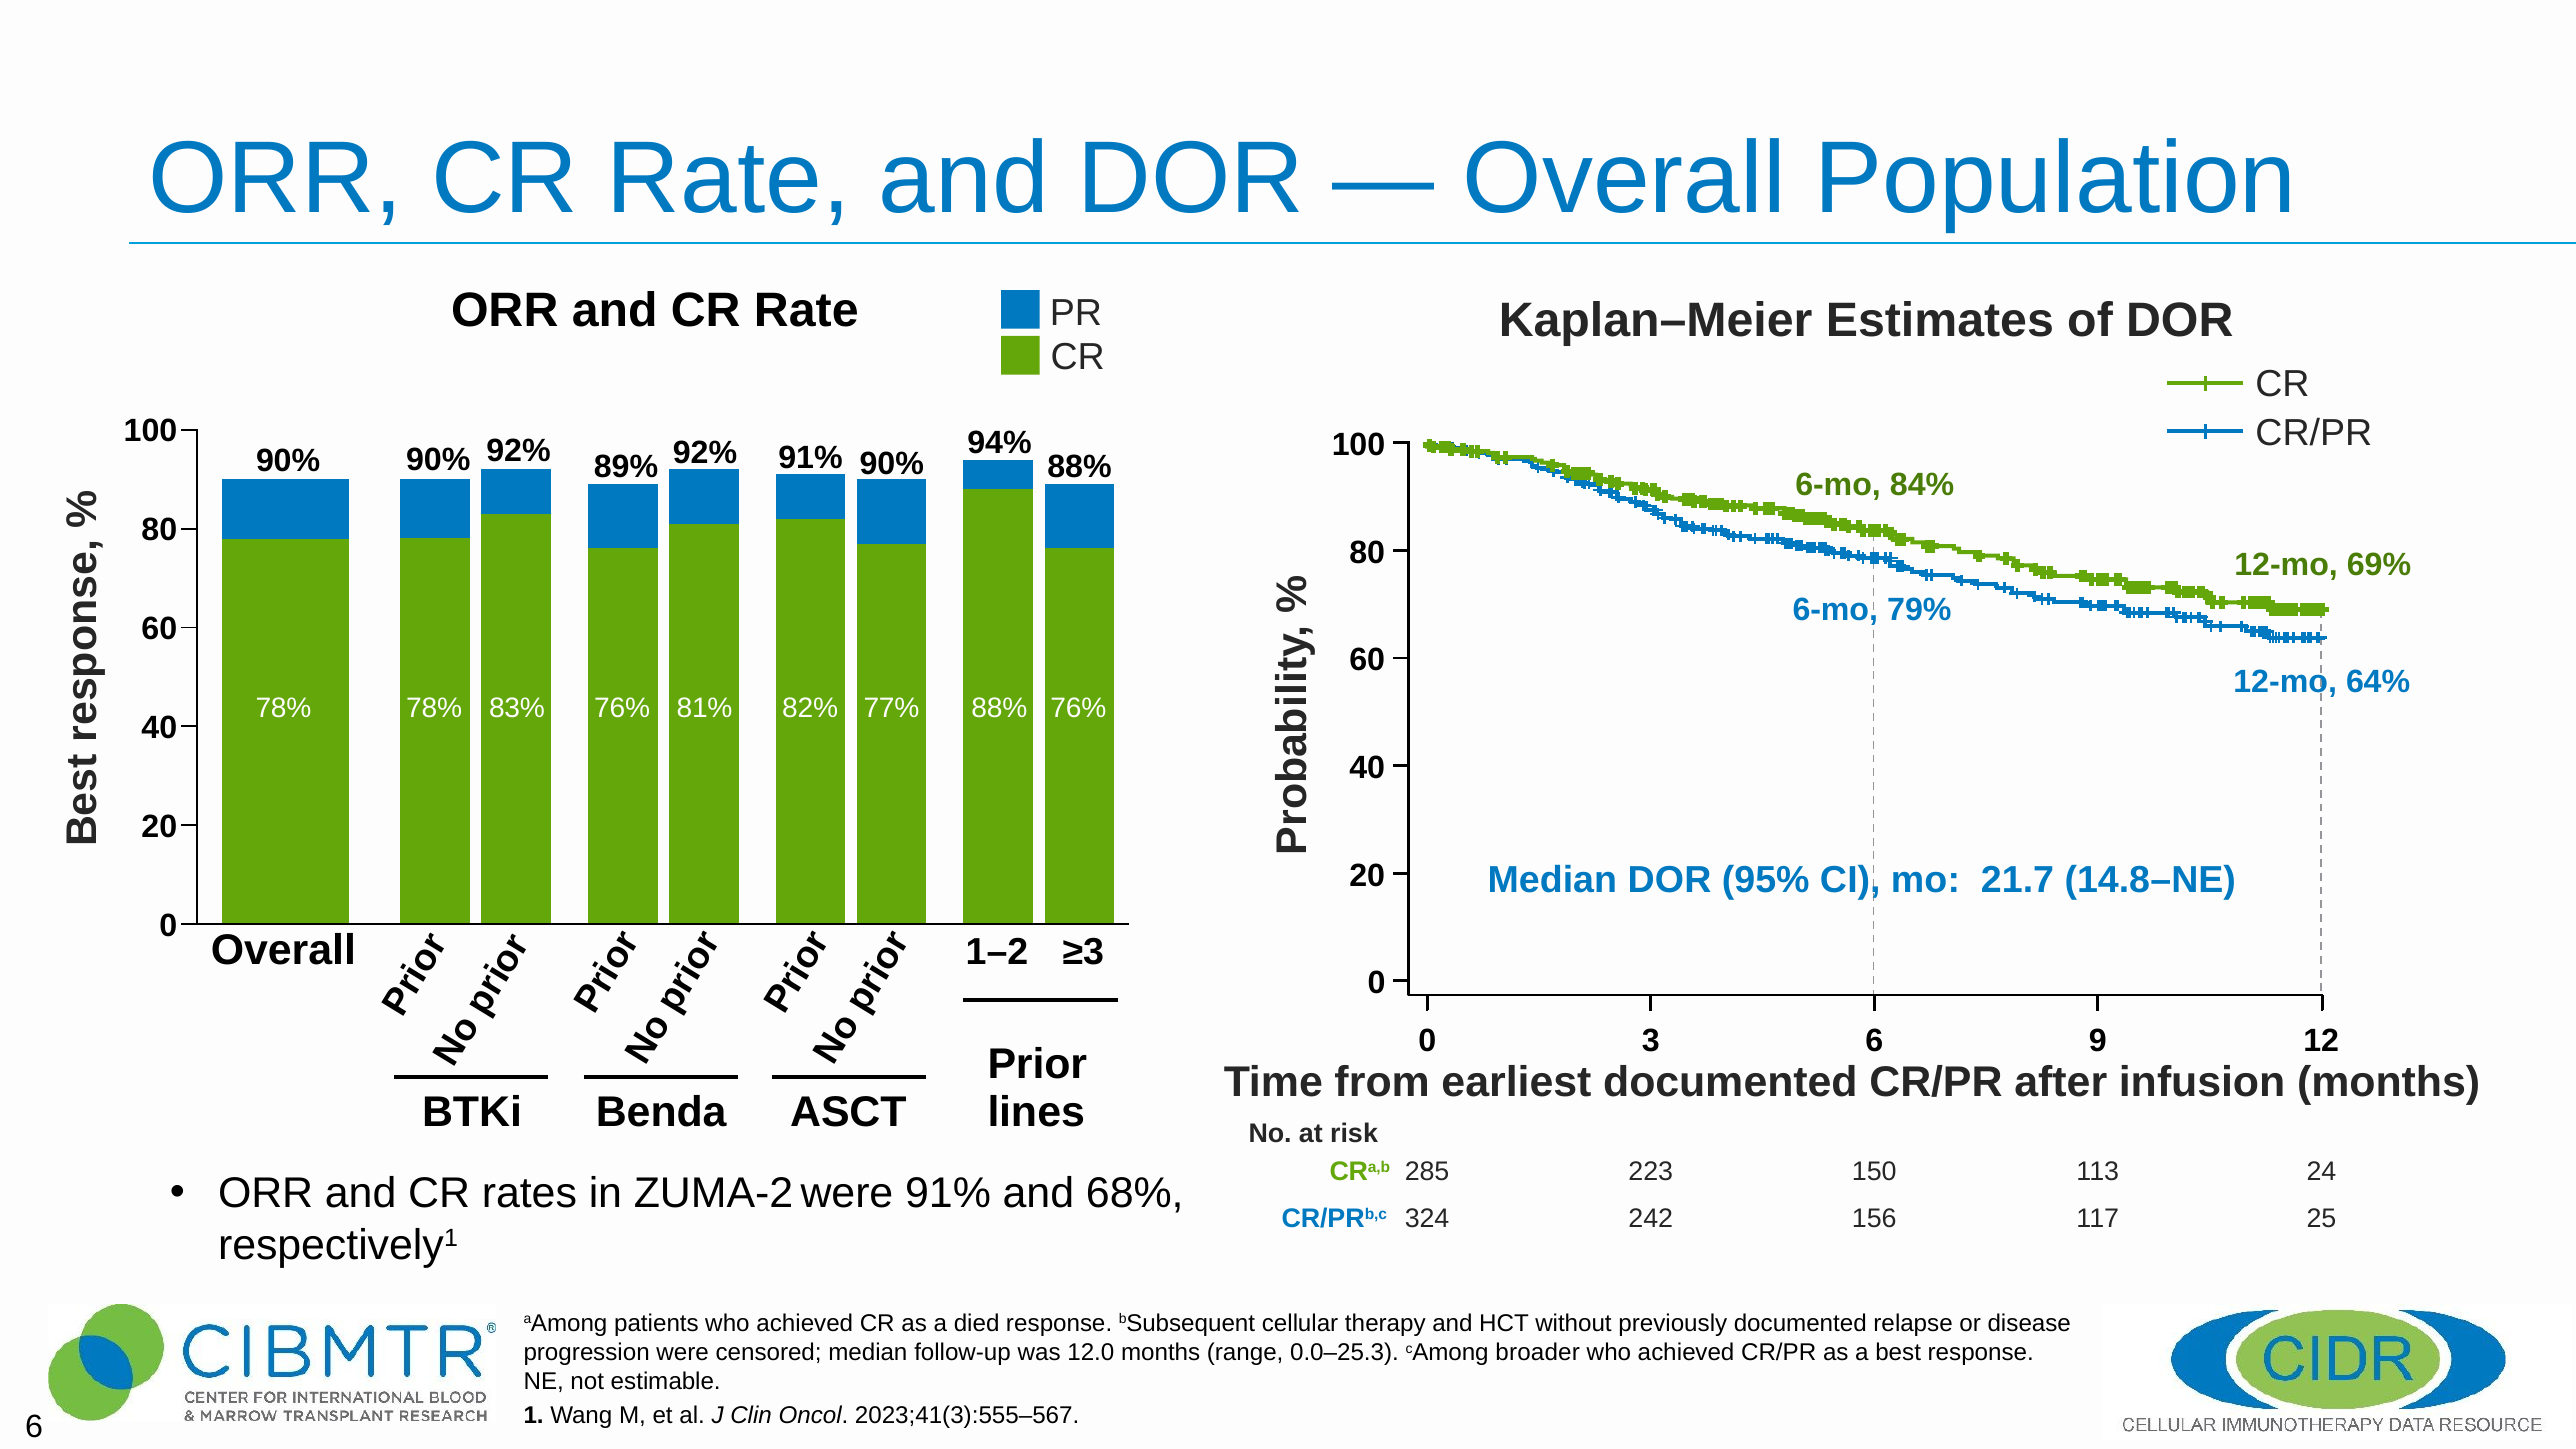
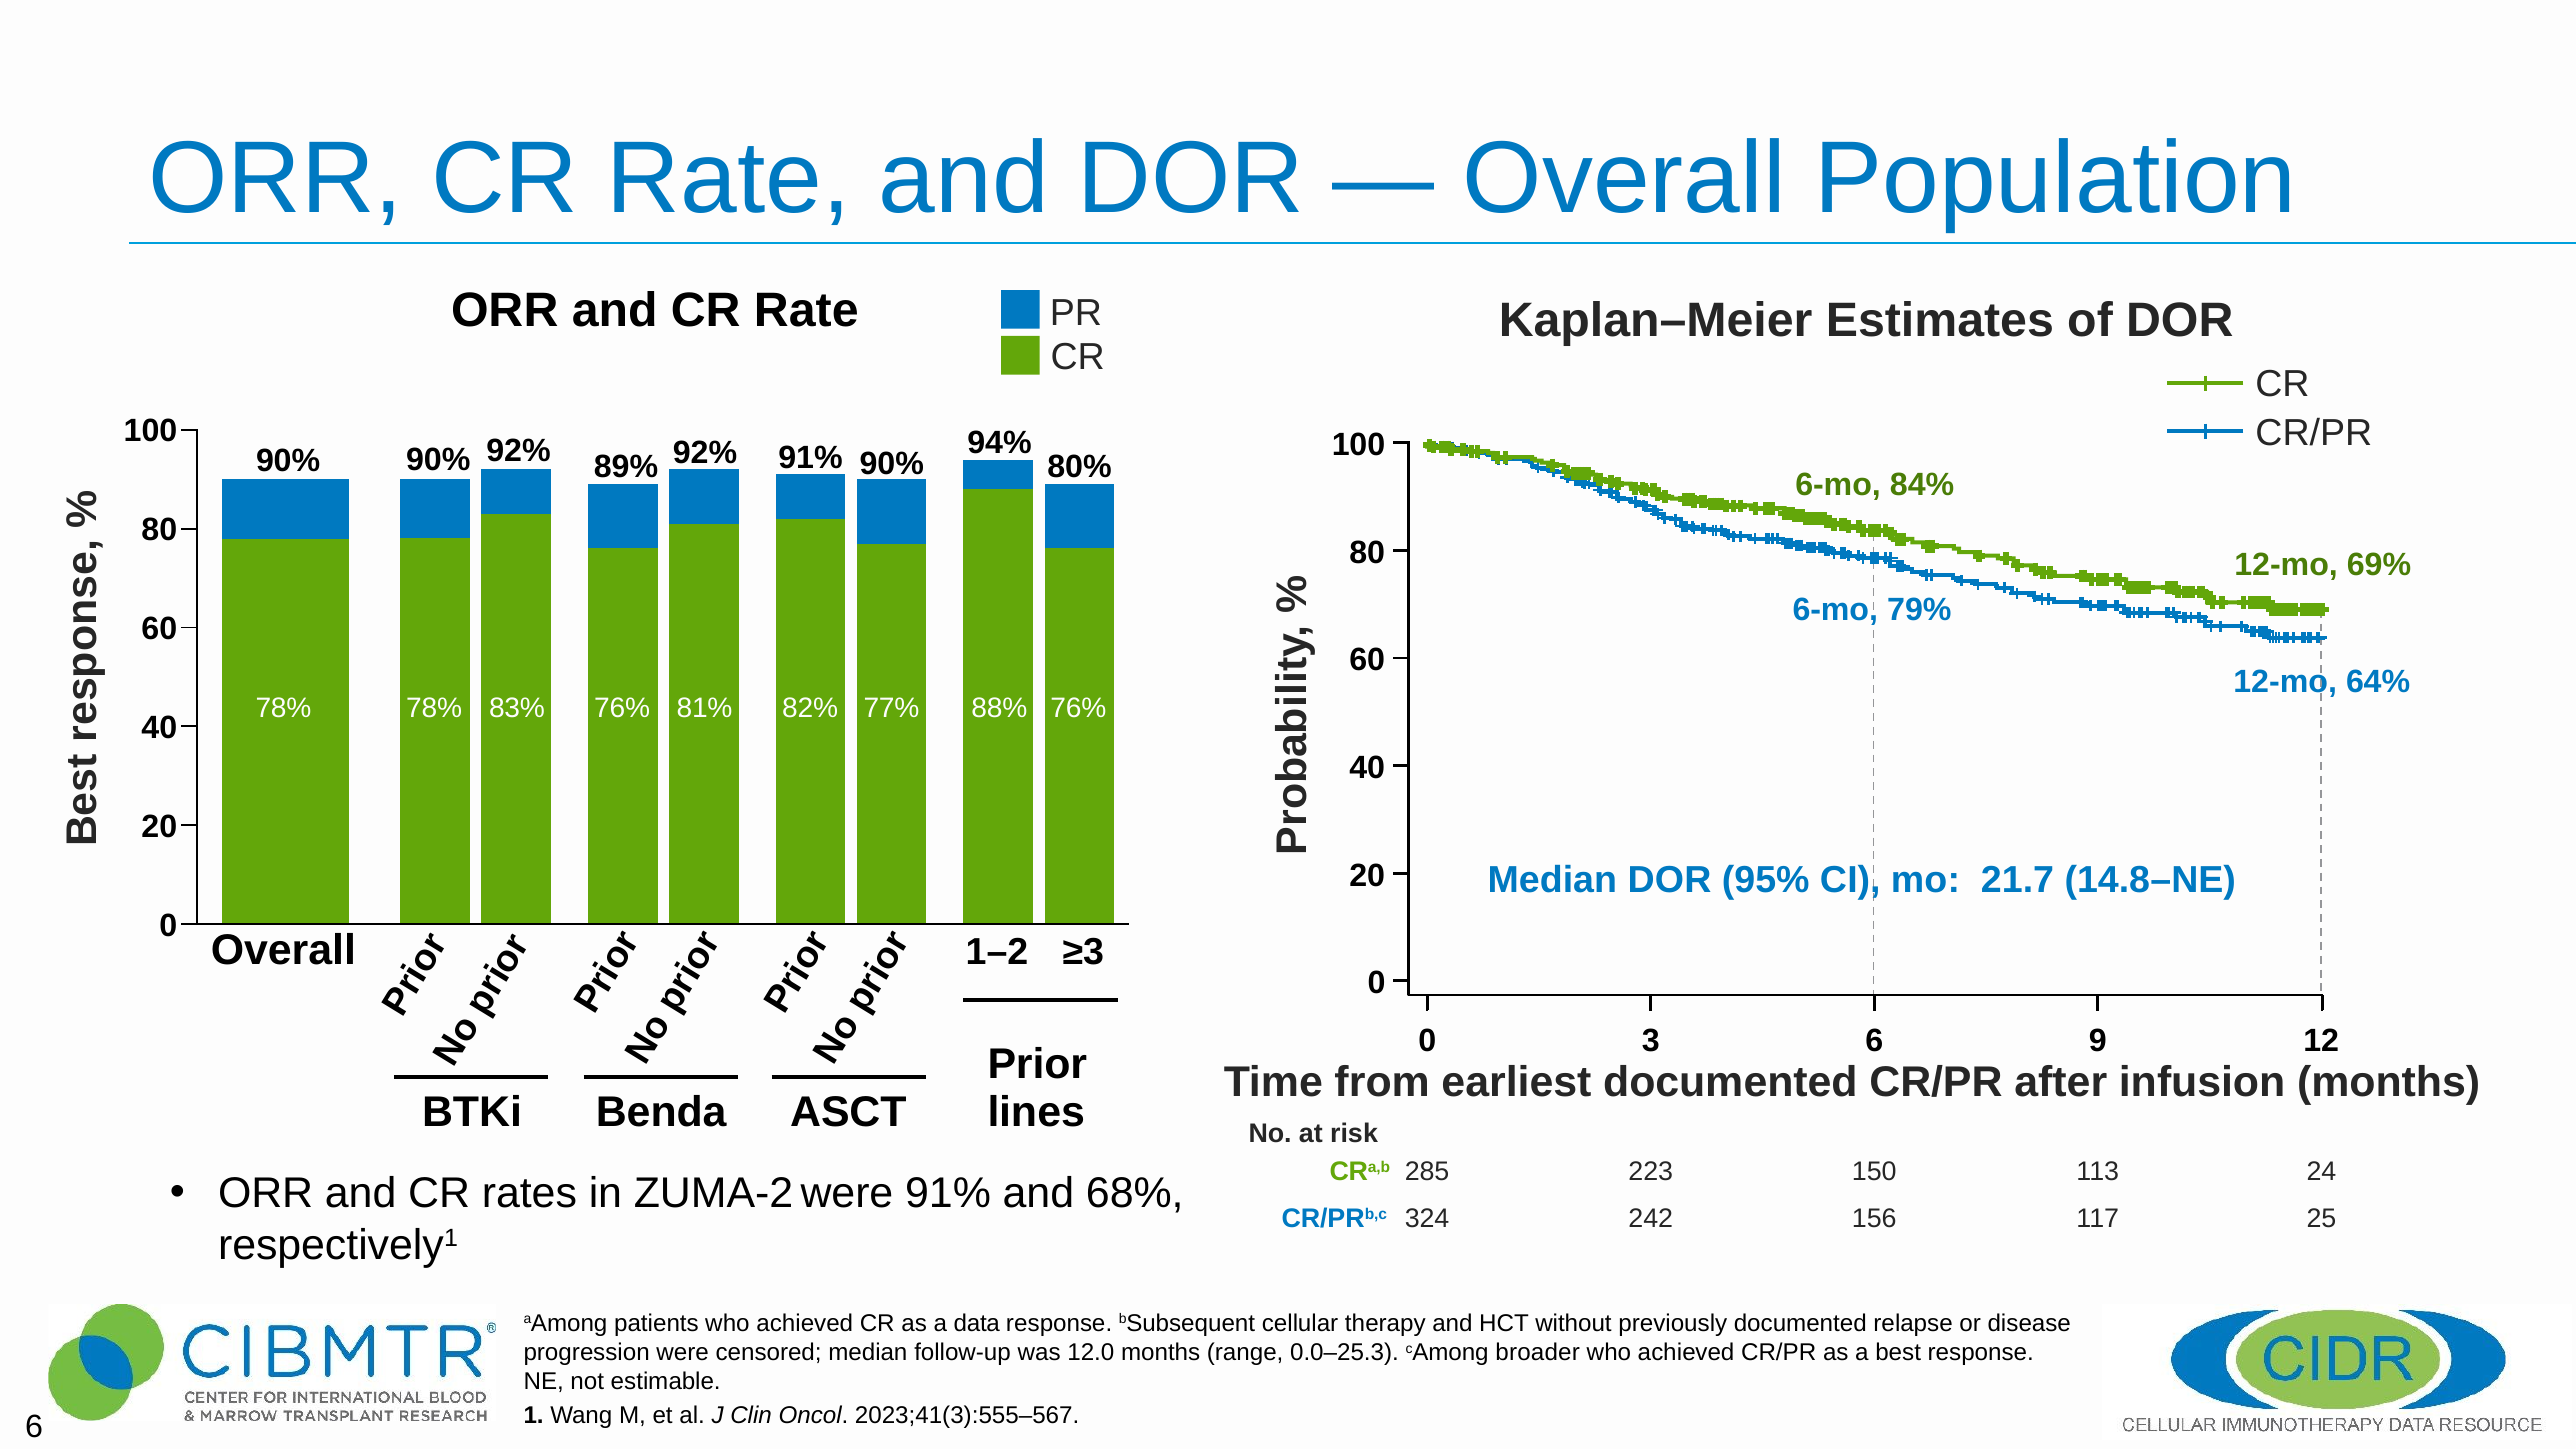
90% 88%: 88% -> 80% (1079, 467)
died: died -> data (977, 1323)
